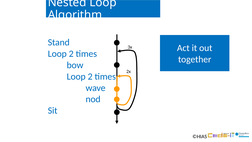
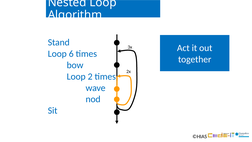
2: 2 -> 6 (71, 54)
